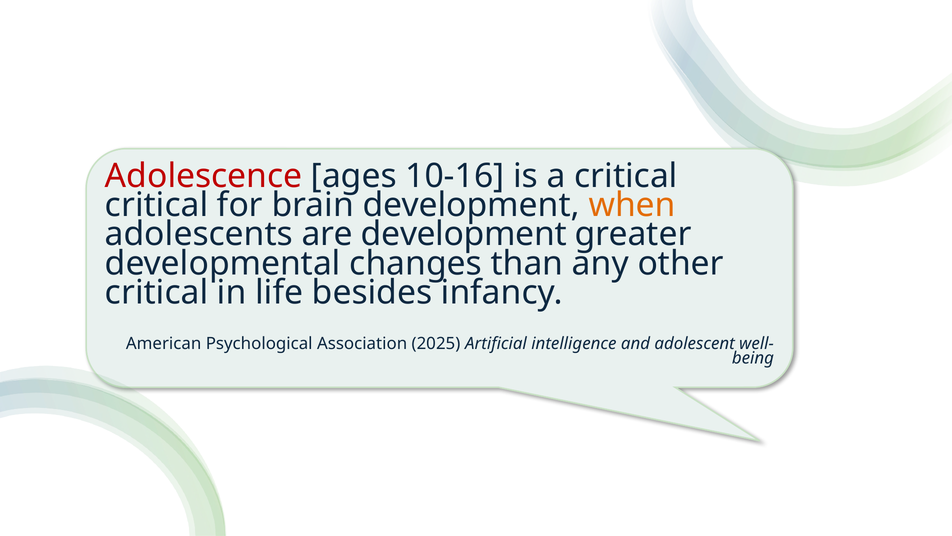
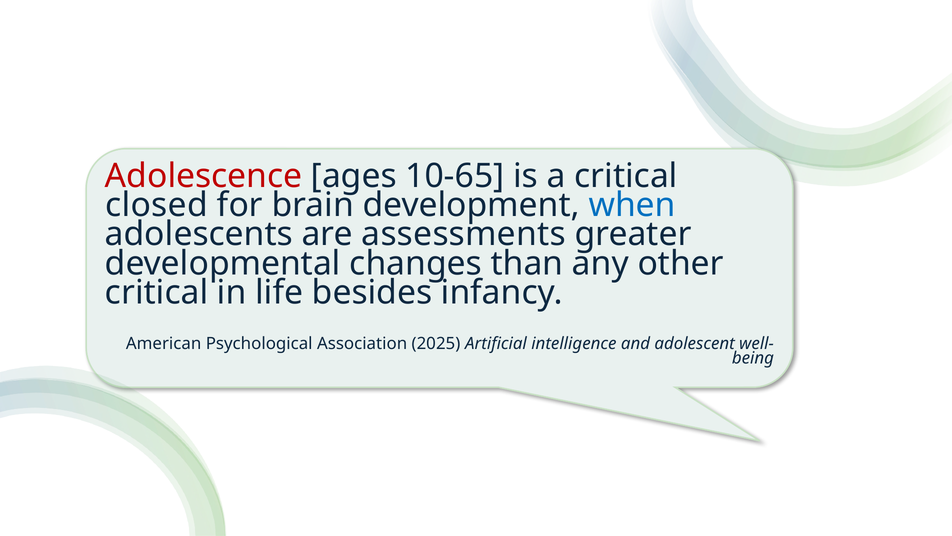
10-16: 10-16 -> 10-65 (455, 176)
critical: critical -> closed (156, 205)
when colour: orange -> blue (632, 205)
are development: development -> assessments (464, 234)
